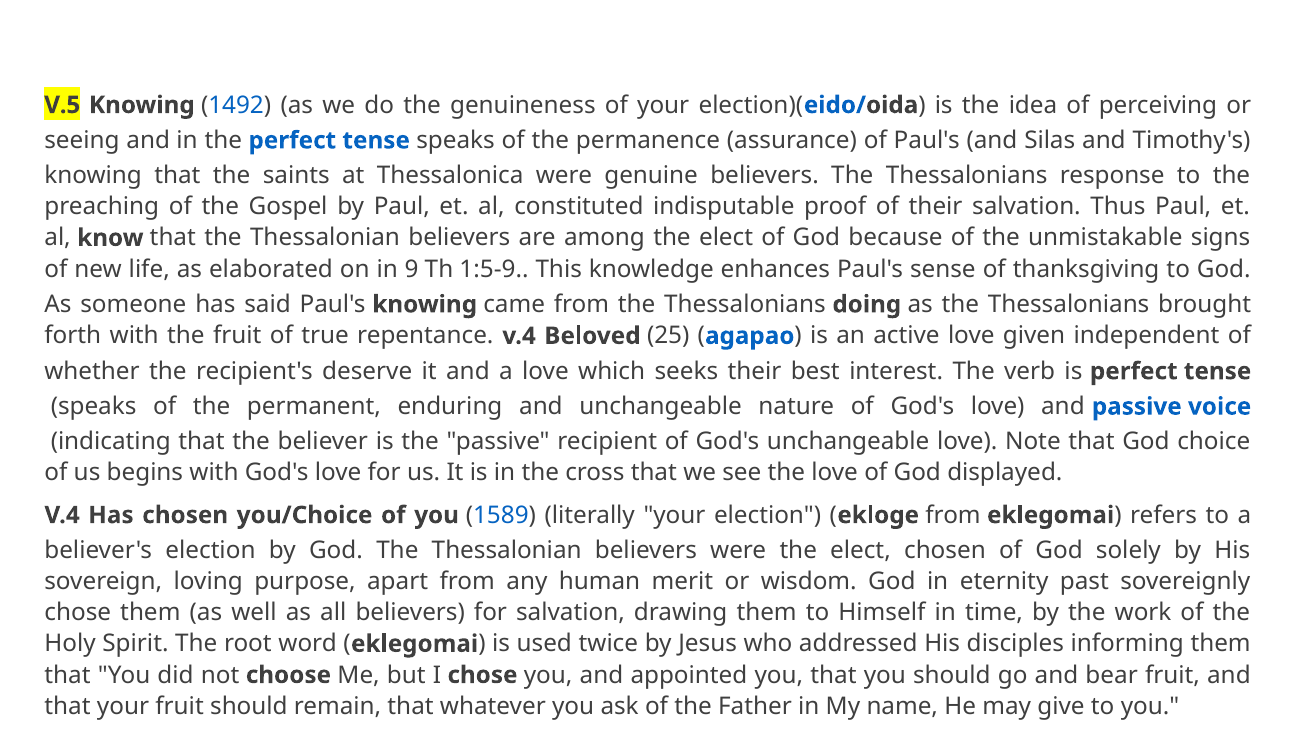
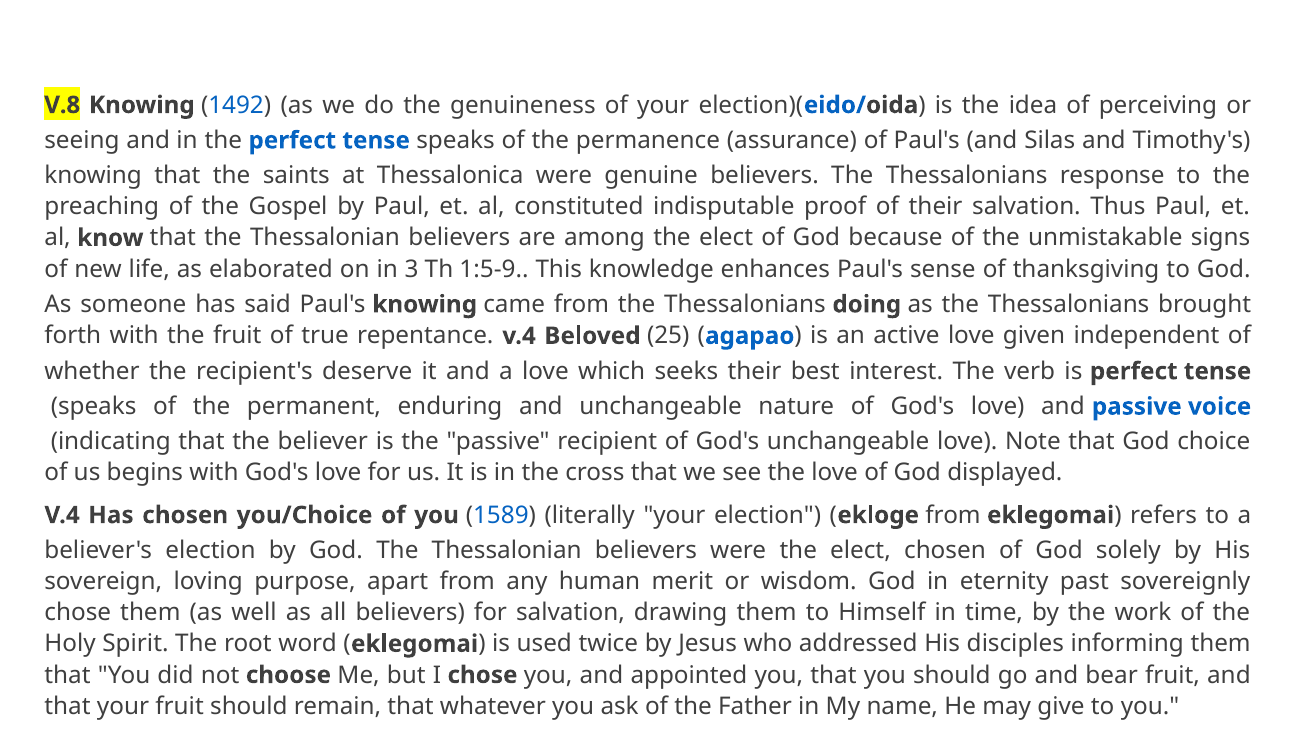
V.5: V.5 -> V.8 (62, 105)
9: 9 -> 3 (412, 269)
